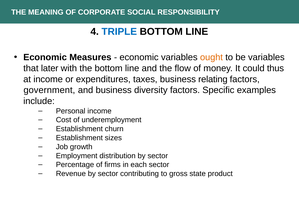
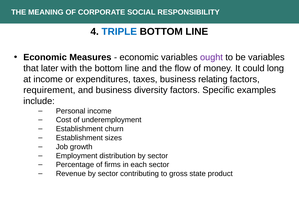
ought colour: orange -> purple (211, 57)
thus: thus -> long (275, 68)
government: government -> requirement (49, 90)
